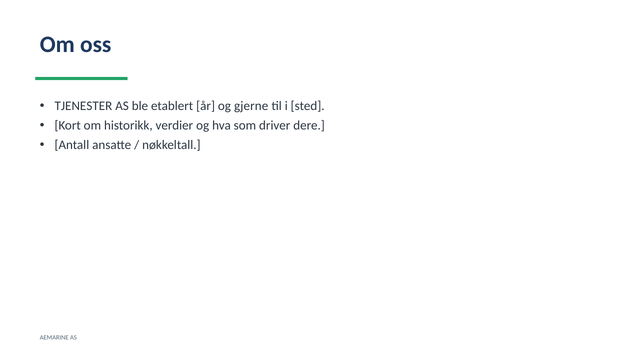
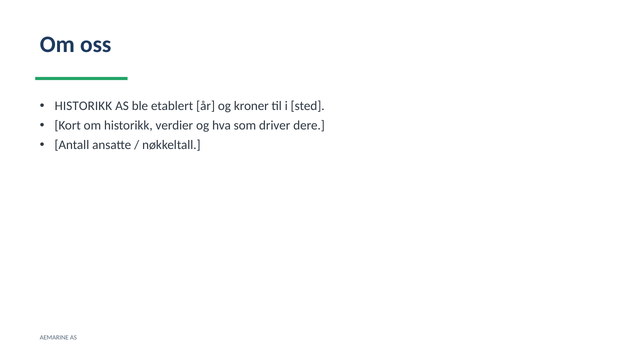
TJENESTER: TJENESTER -> HISTORIKK (83, 106)
gjerne: gjerne -> kroner (251, 106)
